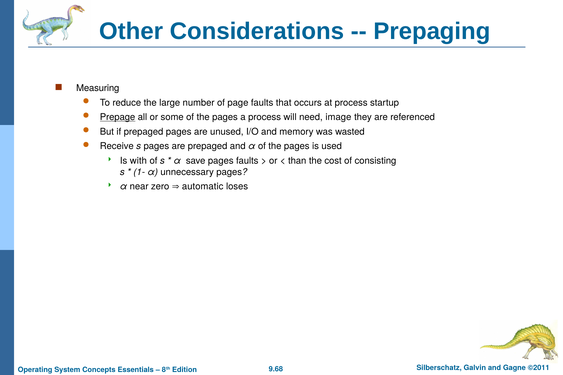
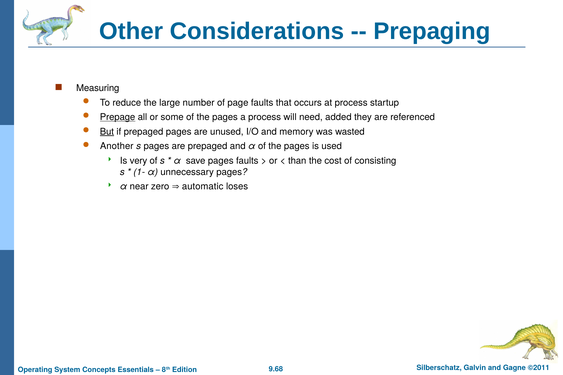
image: image -> added (338, 117)
But underline: none -> present (107, 132)
Receive: Receive -> Another (117, 146)
with: with -> very (138, 161)
